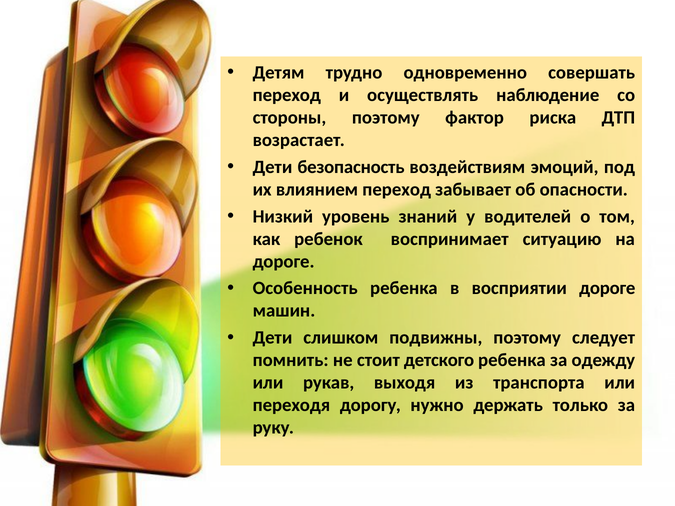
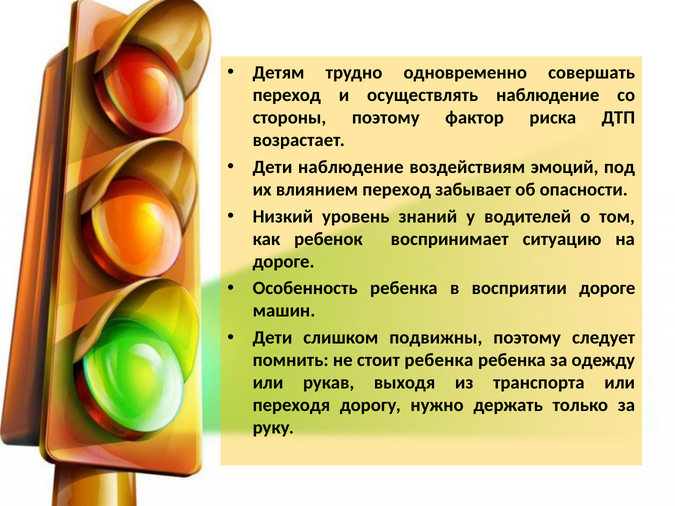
Дети безопасность: безопасность -> наблюдение (351, 167)
стоит детского: детского -> ребенка (439, 360)
